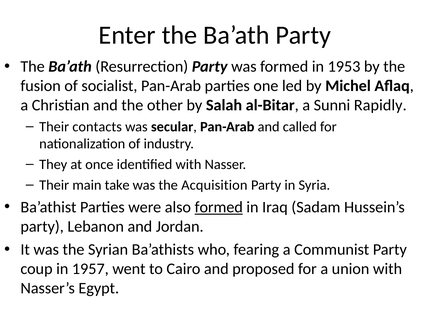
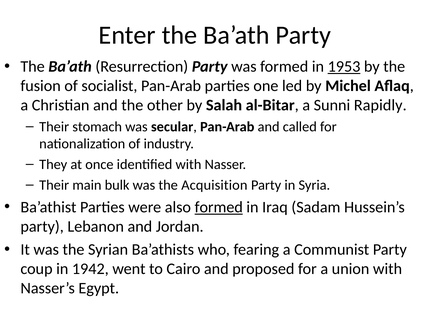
1953 underline: none -> present (344, 67)
contacts: contacts -> stomach (97, 127)
take: take -> bulk (117, 185)
1957: 1957 -> 1942 (90, 269)
